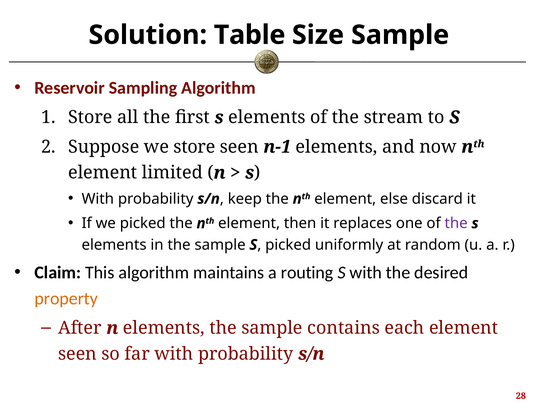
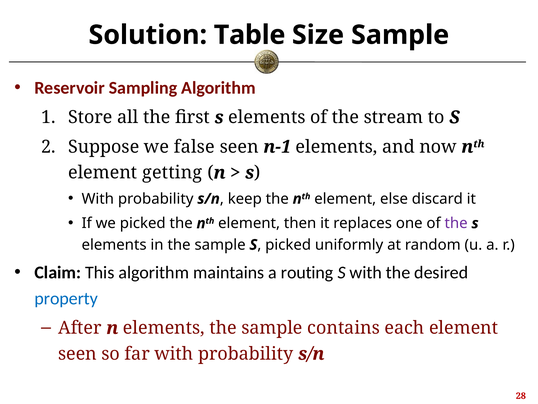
we store: store -> false (194, 147)
limited: limited -> getting (172, 172)
property colour: orange -> blue (66, 298)
